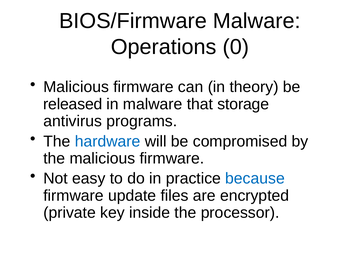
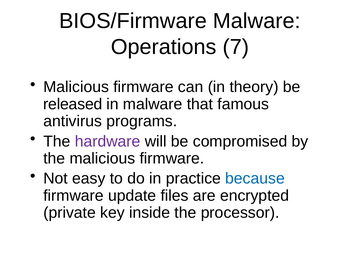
0: 0 -> 7 (236, 47)
storage: storage -> famous (243, 104)
hardware colour: blue -> purple (108, 141)
